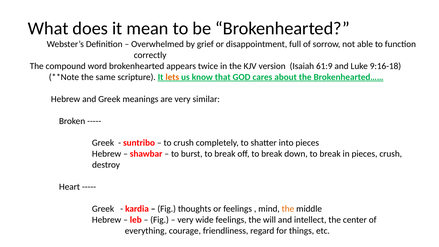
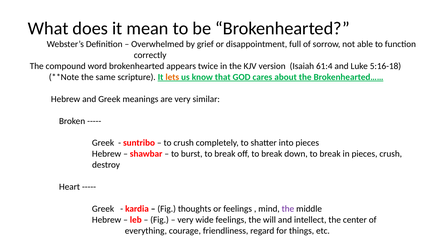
61:9: 61:9 -> 61:4 (324, 66)
9:16-18: 9:16-18 -> 5:16-18 (385, 66)
the colour: orange -> purple (288, 209)
